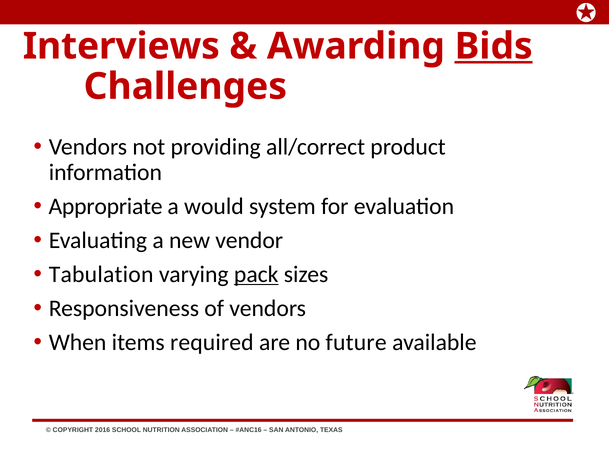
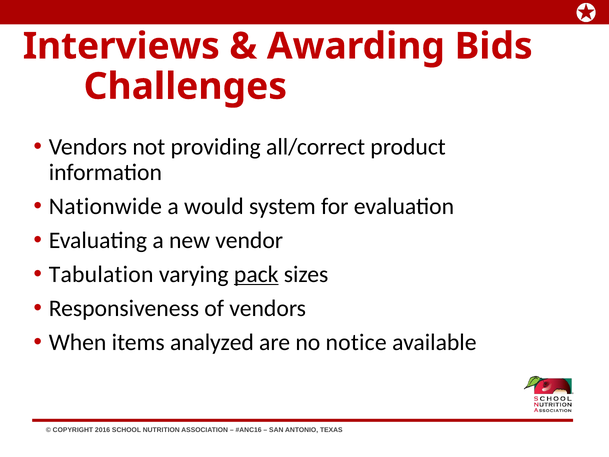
Bids underline: present -> none (494, 46)
Appropriate: Appropriate -> Nationwide (105, 206)
required: required -> analyzed (212, 342)
future: future -> notice (356, 342)
